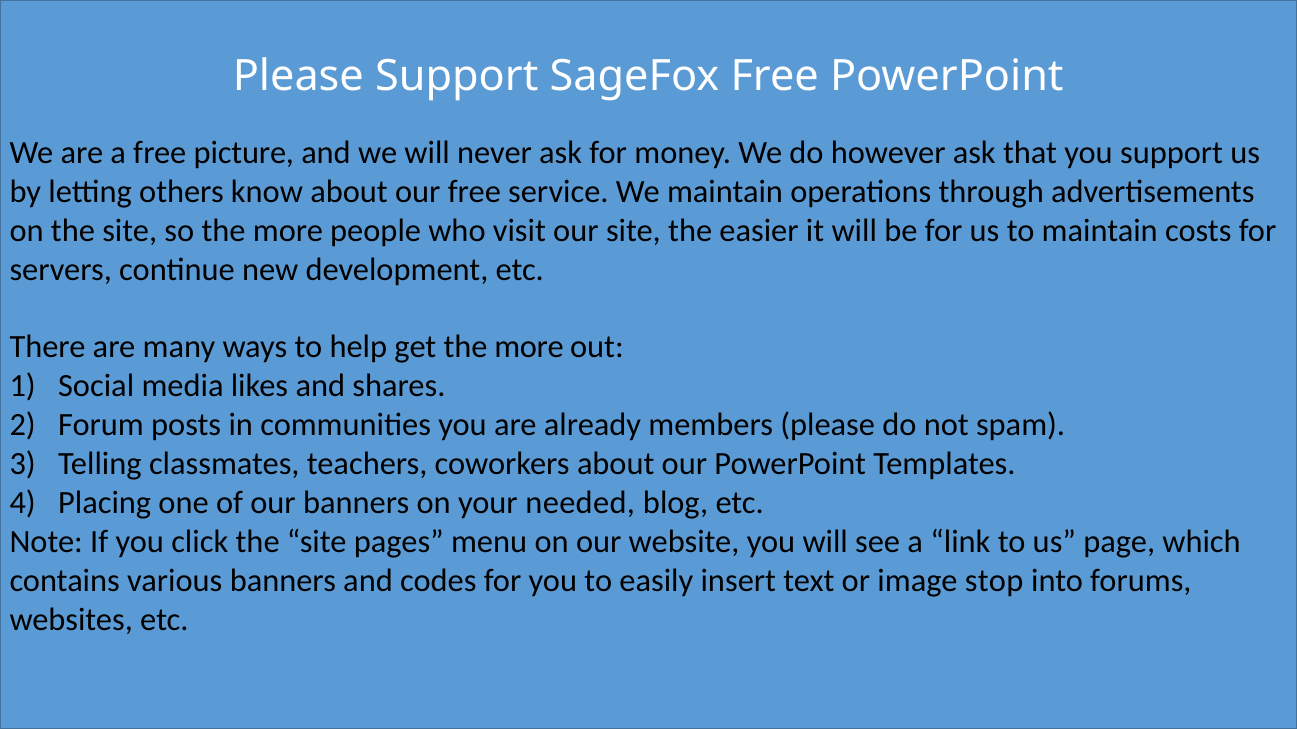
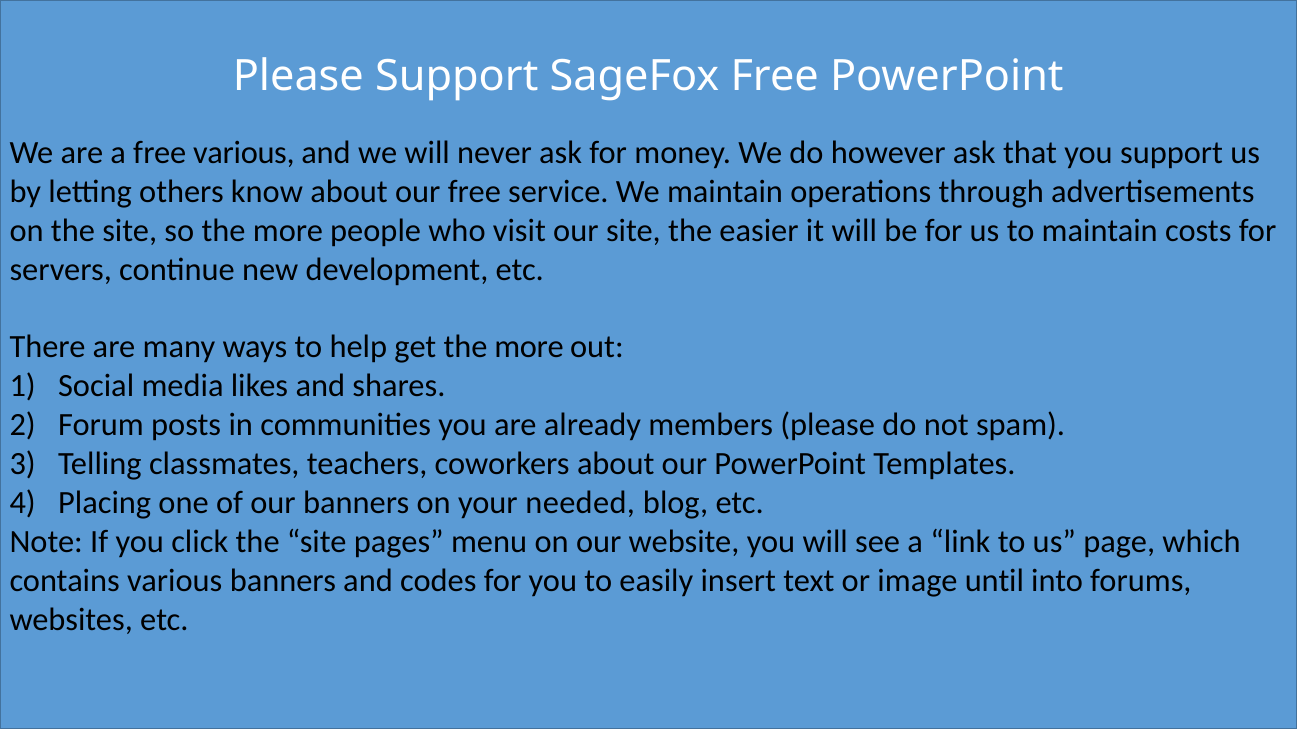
free picture: picture -> various (244, 153)
stop: stop -> until (994, 581)
